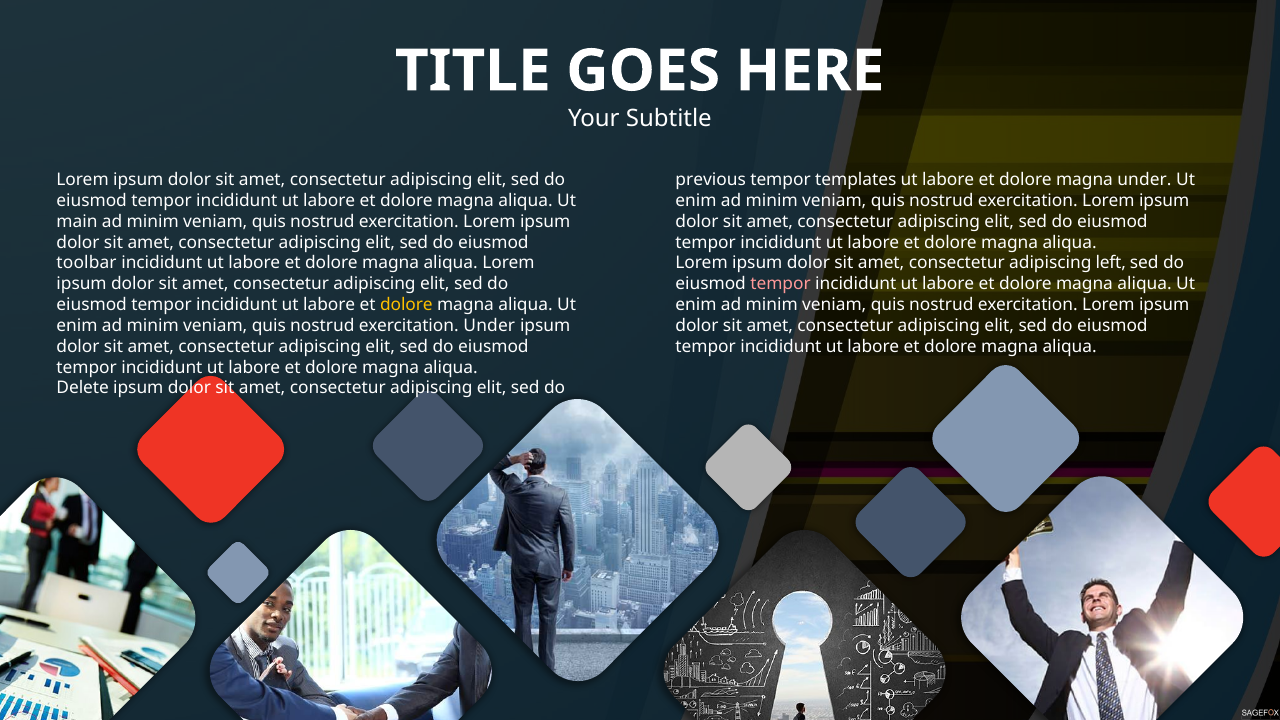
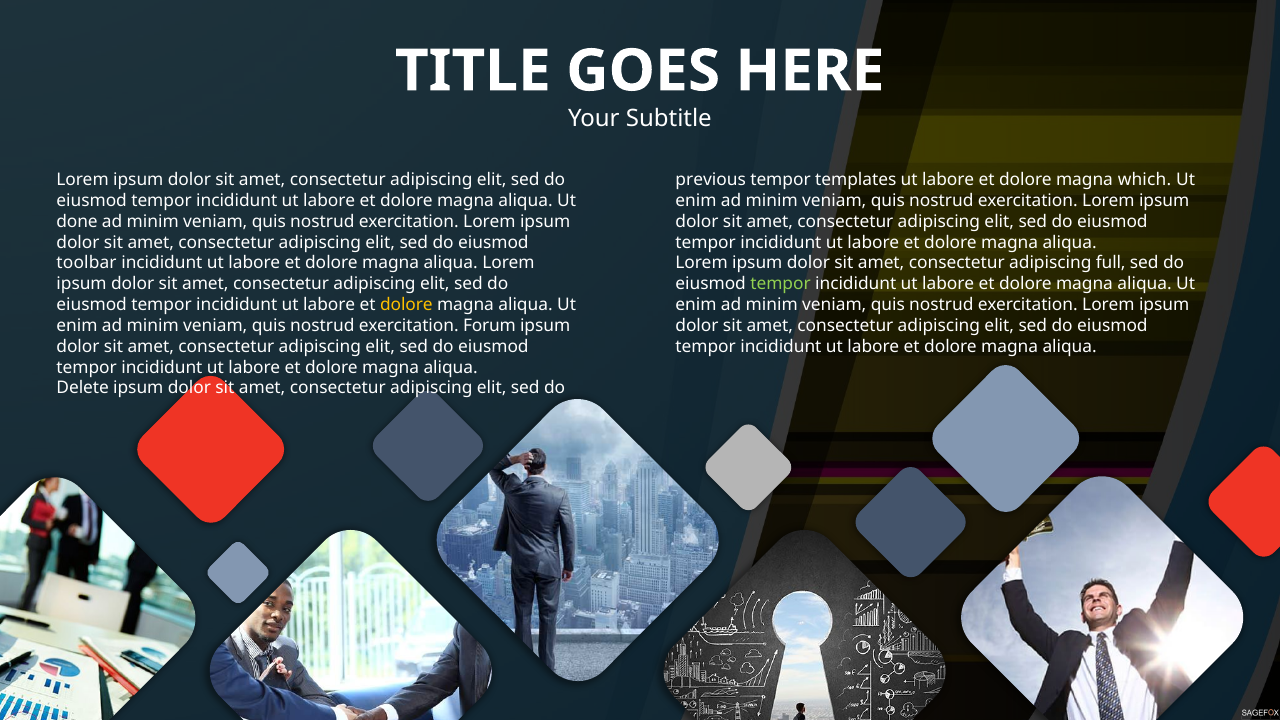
magna under: under -> which (1144, 180)
main: main -> done (77, 222)
left: left -> full (1111, 263)
tempor colour: pink -> light green (781, 284)
exercitation Under: Under -> Forum (489, 326)
